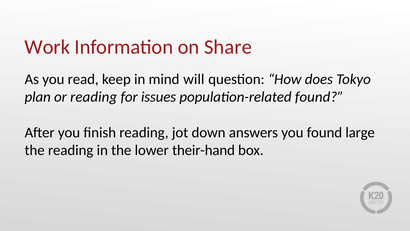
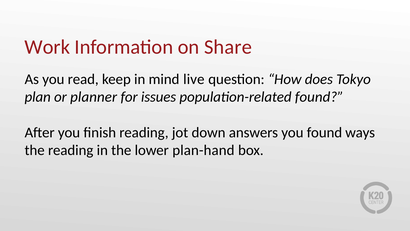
will: will -> live (194, 79)
or reading: reading -> planner (94, 97)
large: large -> ways (360, 132)
their-hand: their-hand -> plan-hand (203, 150)
